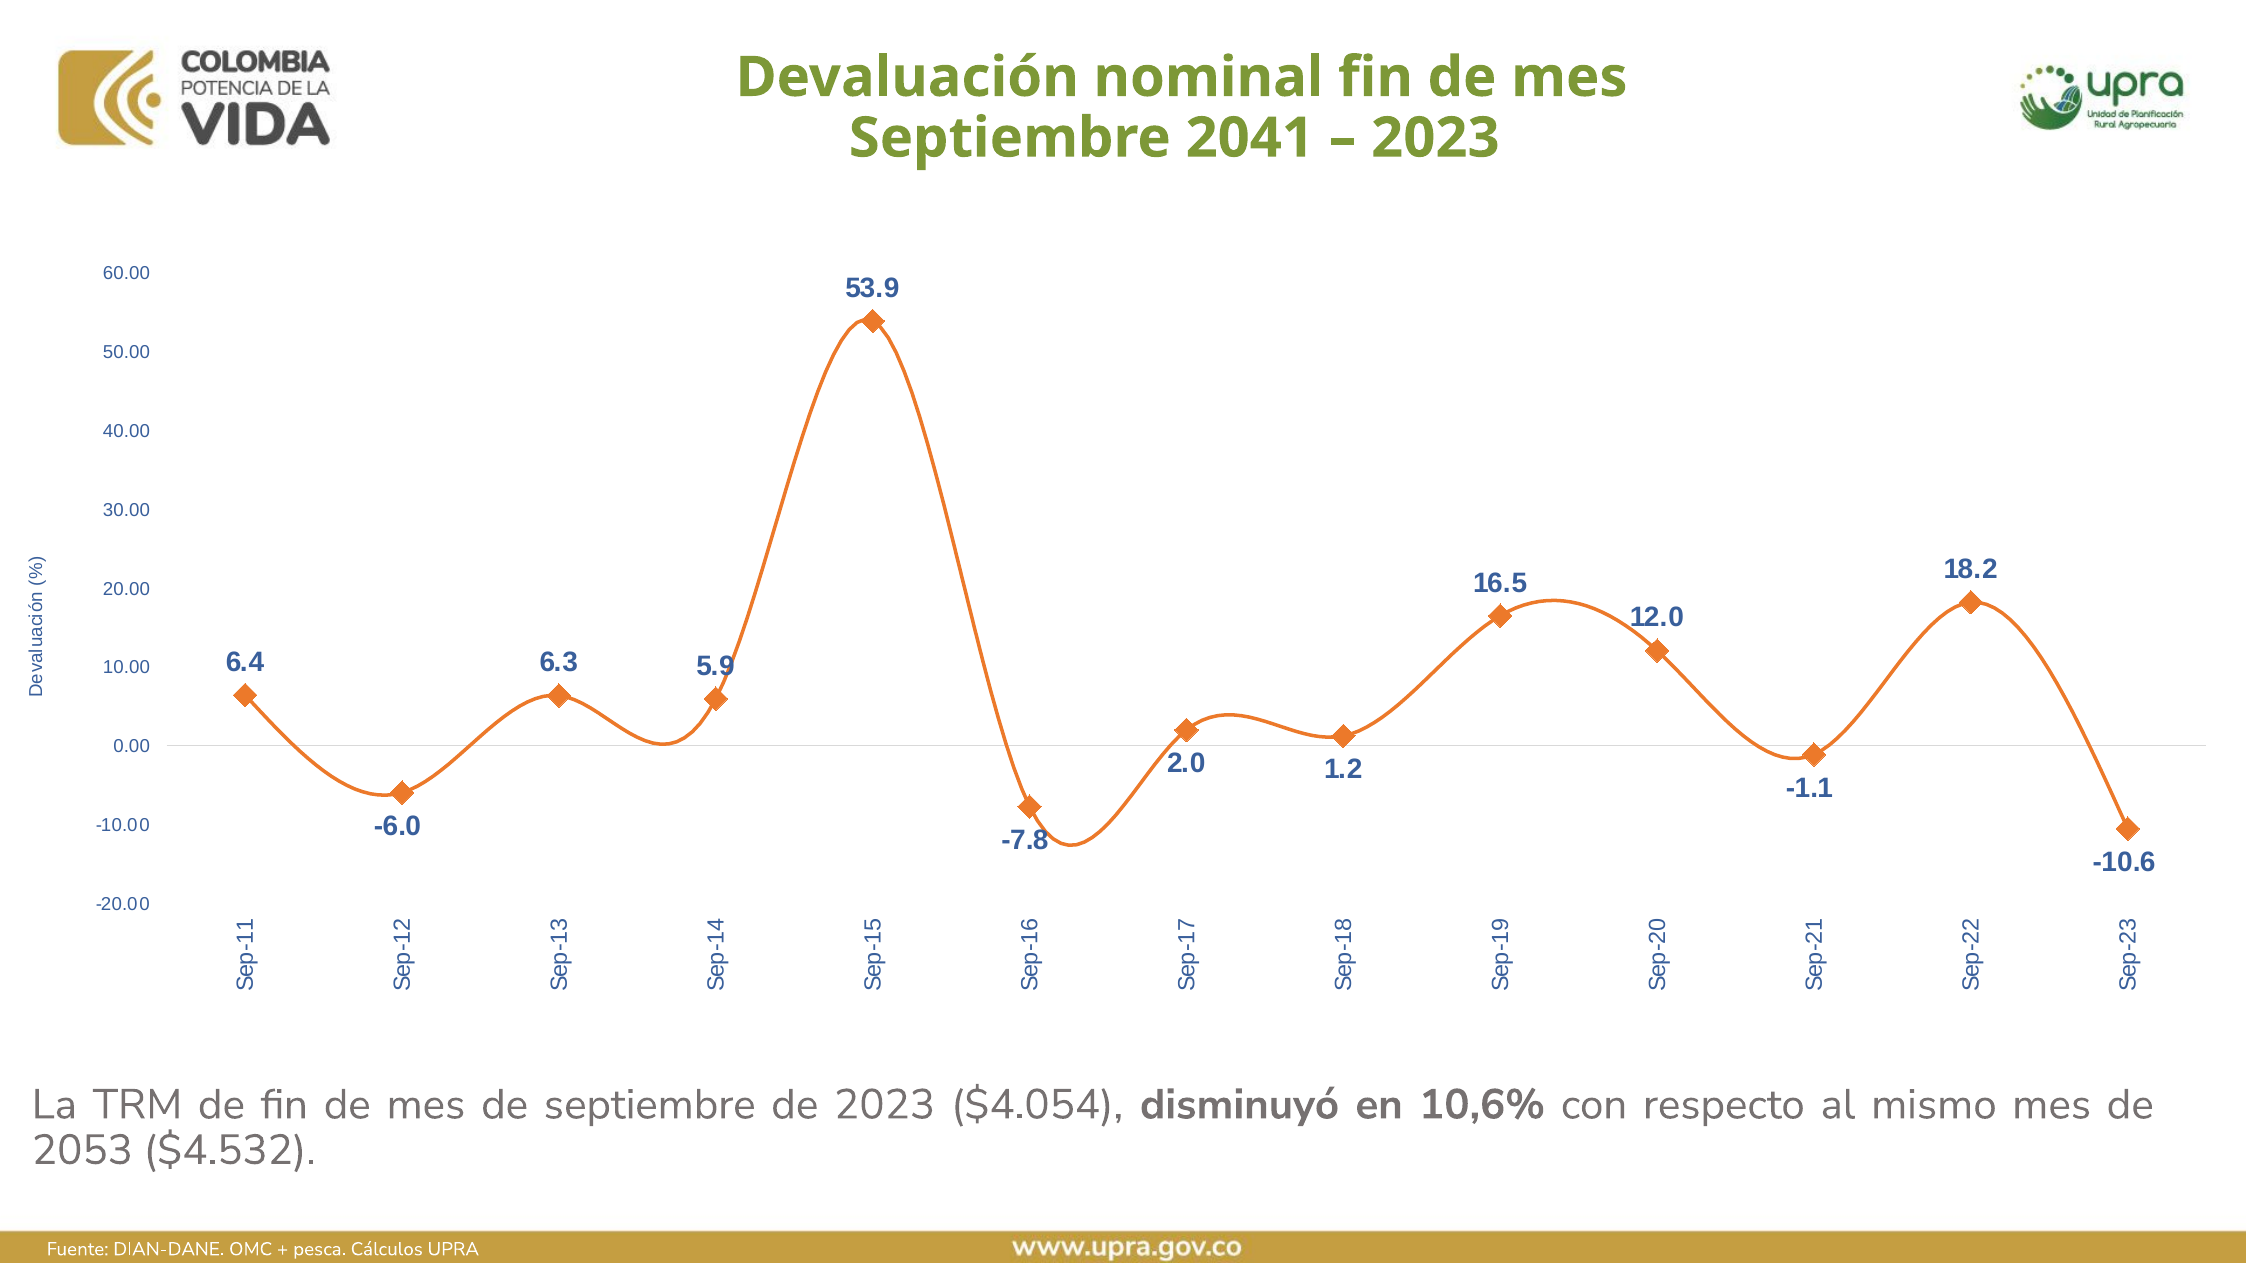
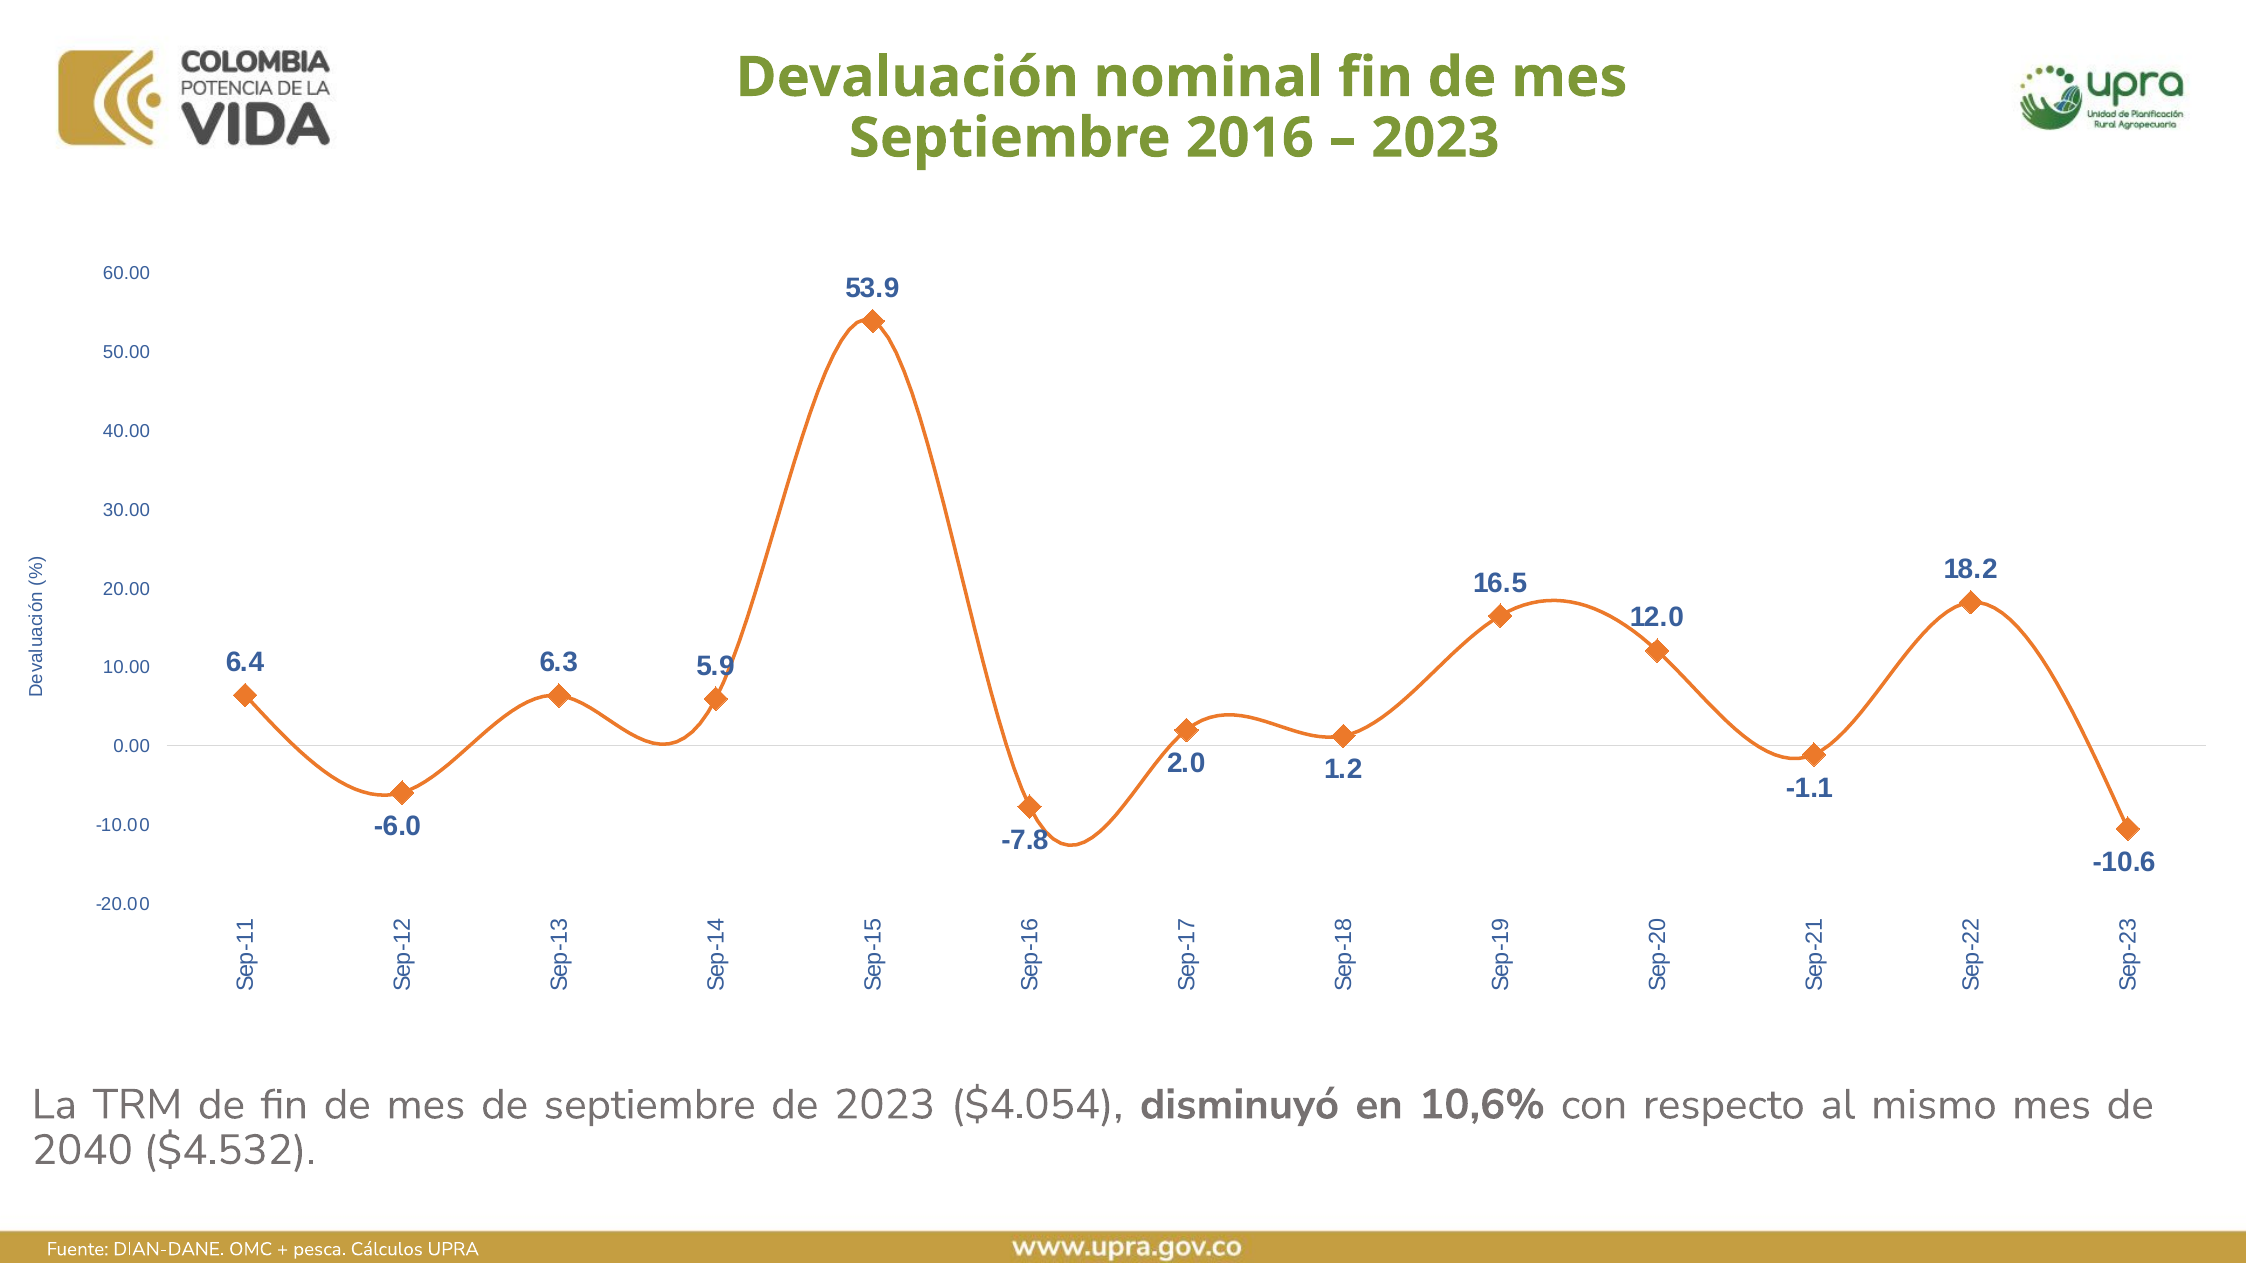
2041: 2041 -> 2016 (1250, 138)
2053: 2053 -> 2040 (82, 1150)
